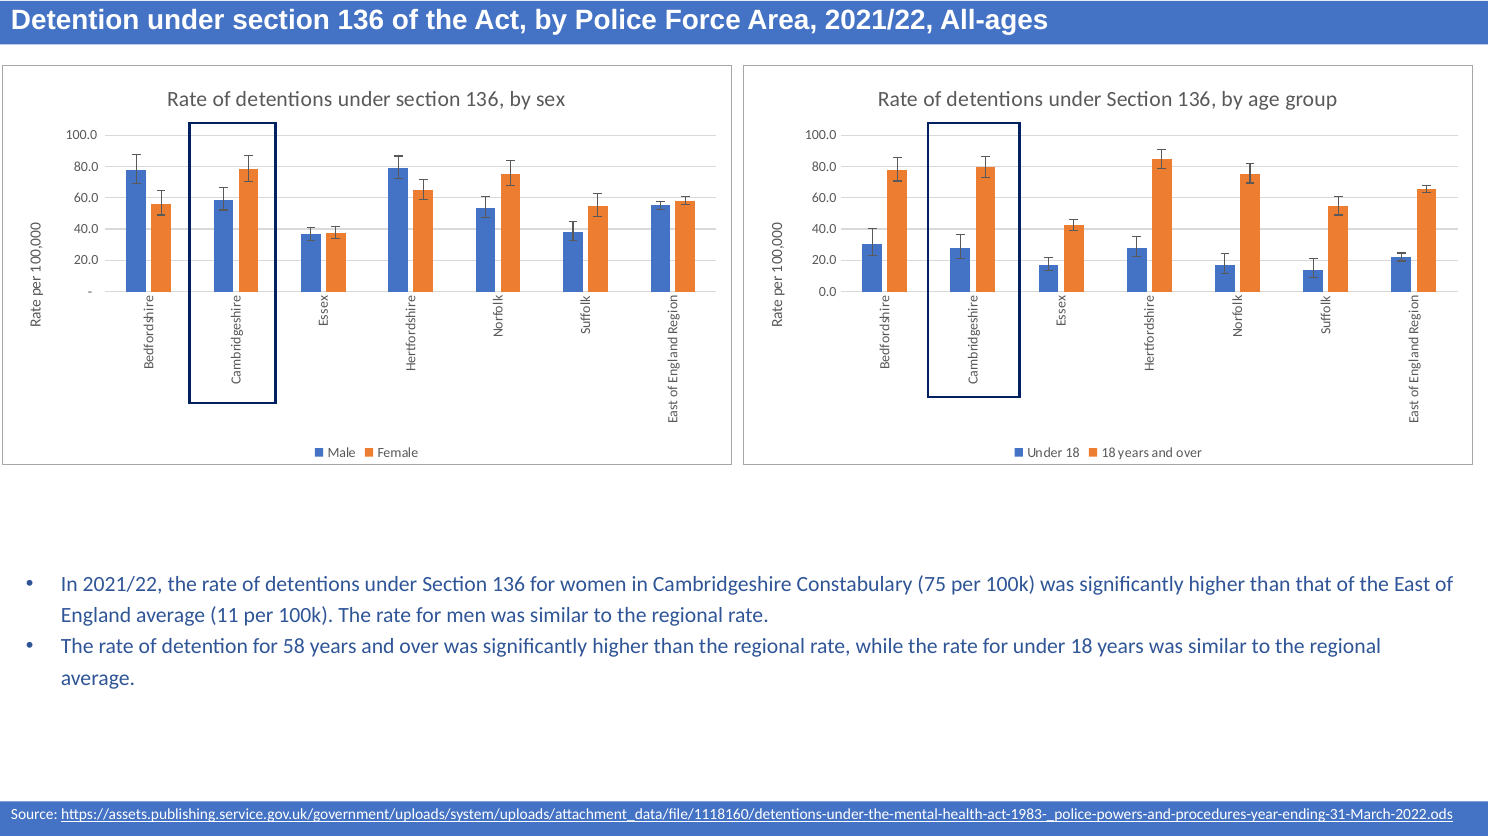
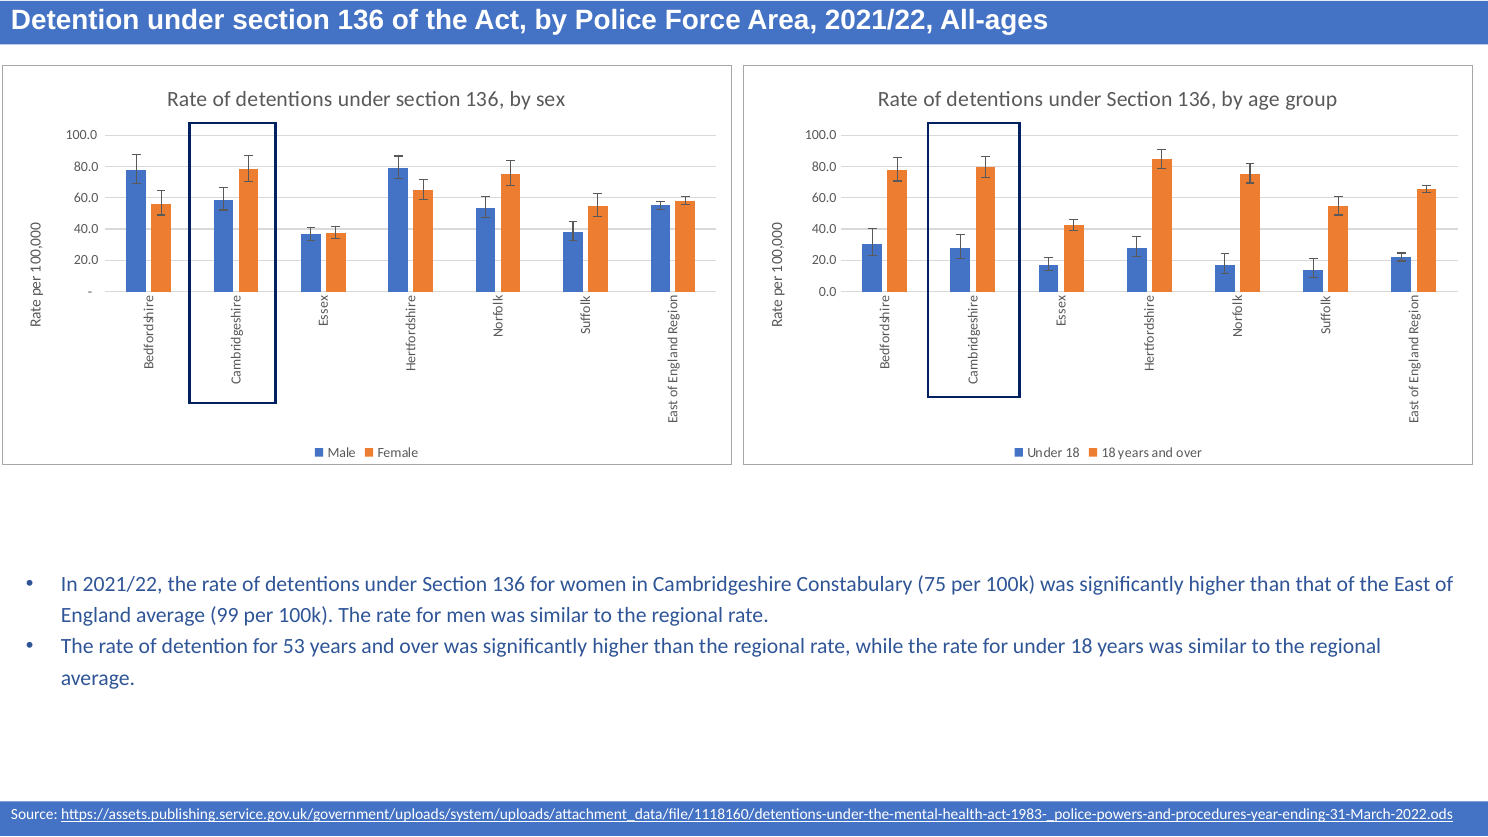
11: 11 -> 99 (224, 615)
58: 58 -> 53 (294, 647)
